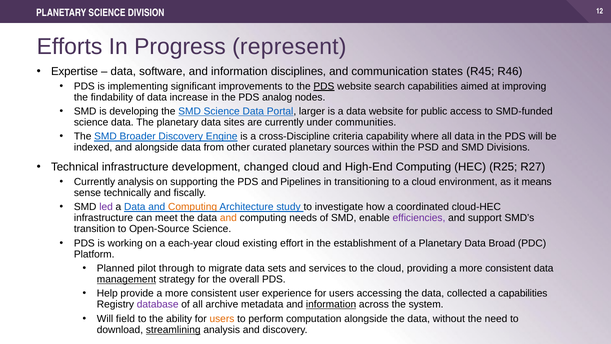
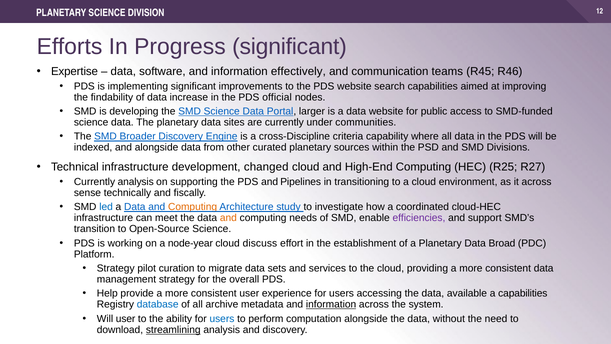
Progress represent: represent -> significant (290, 46)
disciplines: disciplines -> effectively (298, 71)
states: states -> teams (447, 71)
PDS underline: present -> none (324, 86)
analog: analog -> official (277, 97)
it means: means -> across (537, 182)
led colour: purple -> blue (106, 207)
each-year: each-year -> node-year (190, 243)
existing: existing -> discuss (260, 243)
Planned: Planned -> Strategy (116, 268)
through: through -> curation (177, 268)
management underline: present -> none (126, 279)
collected: collected -> available (467, 293)
database colour: purple -> blue (158, 304)
Will field: field -> user (126, 318)
users colour: orange -> blue (222, 318)
